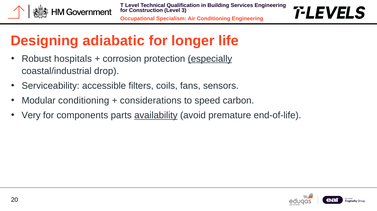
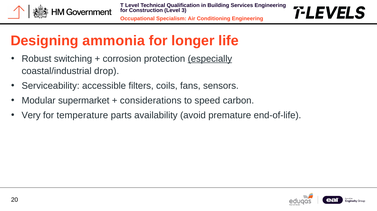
adiabatic: adiabatic -> ammonia (114, 41)
hospitals: hospitals -> switching (73, 59)
Modular conditioning: conditioning -> supermarket (84, 100)
components: components -> temperature (82, 115)
availability underline: present -> none (156, 115)
